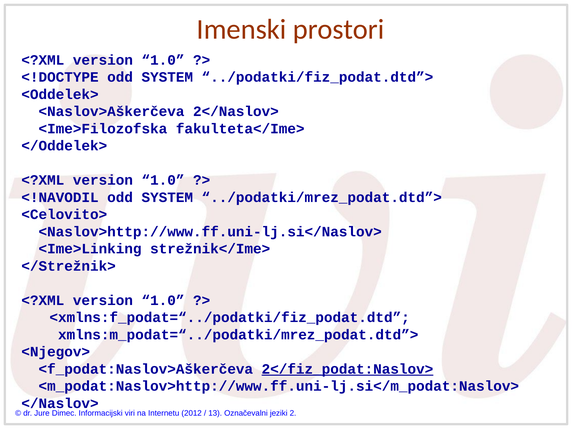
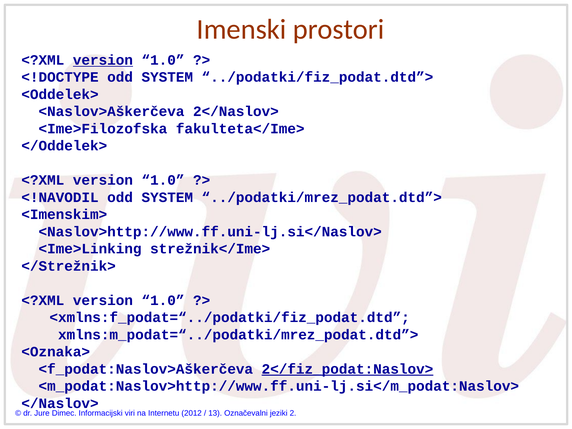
version underline: none -> present (103, 60)
<Celovito>: <Celovito> -> <Imenskim> (64, 215)
<Njegov>: <Njegov> -> <Oznaka> (56, 352)
